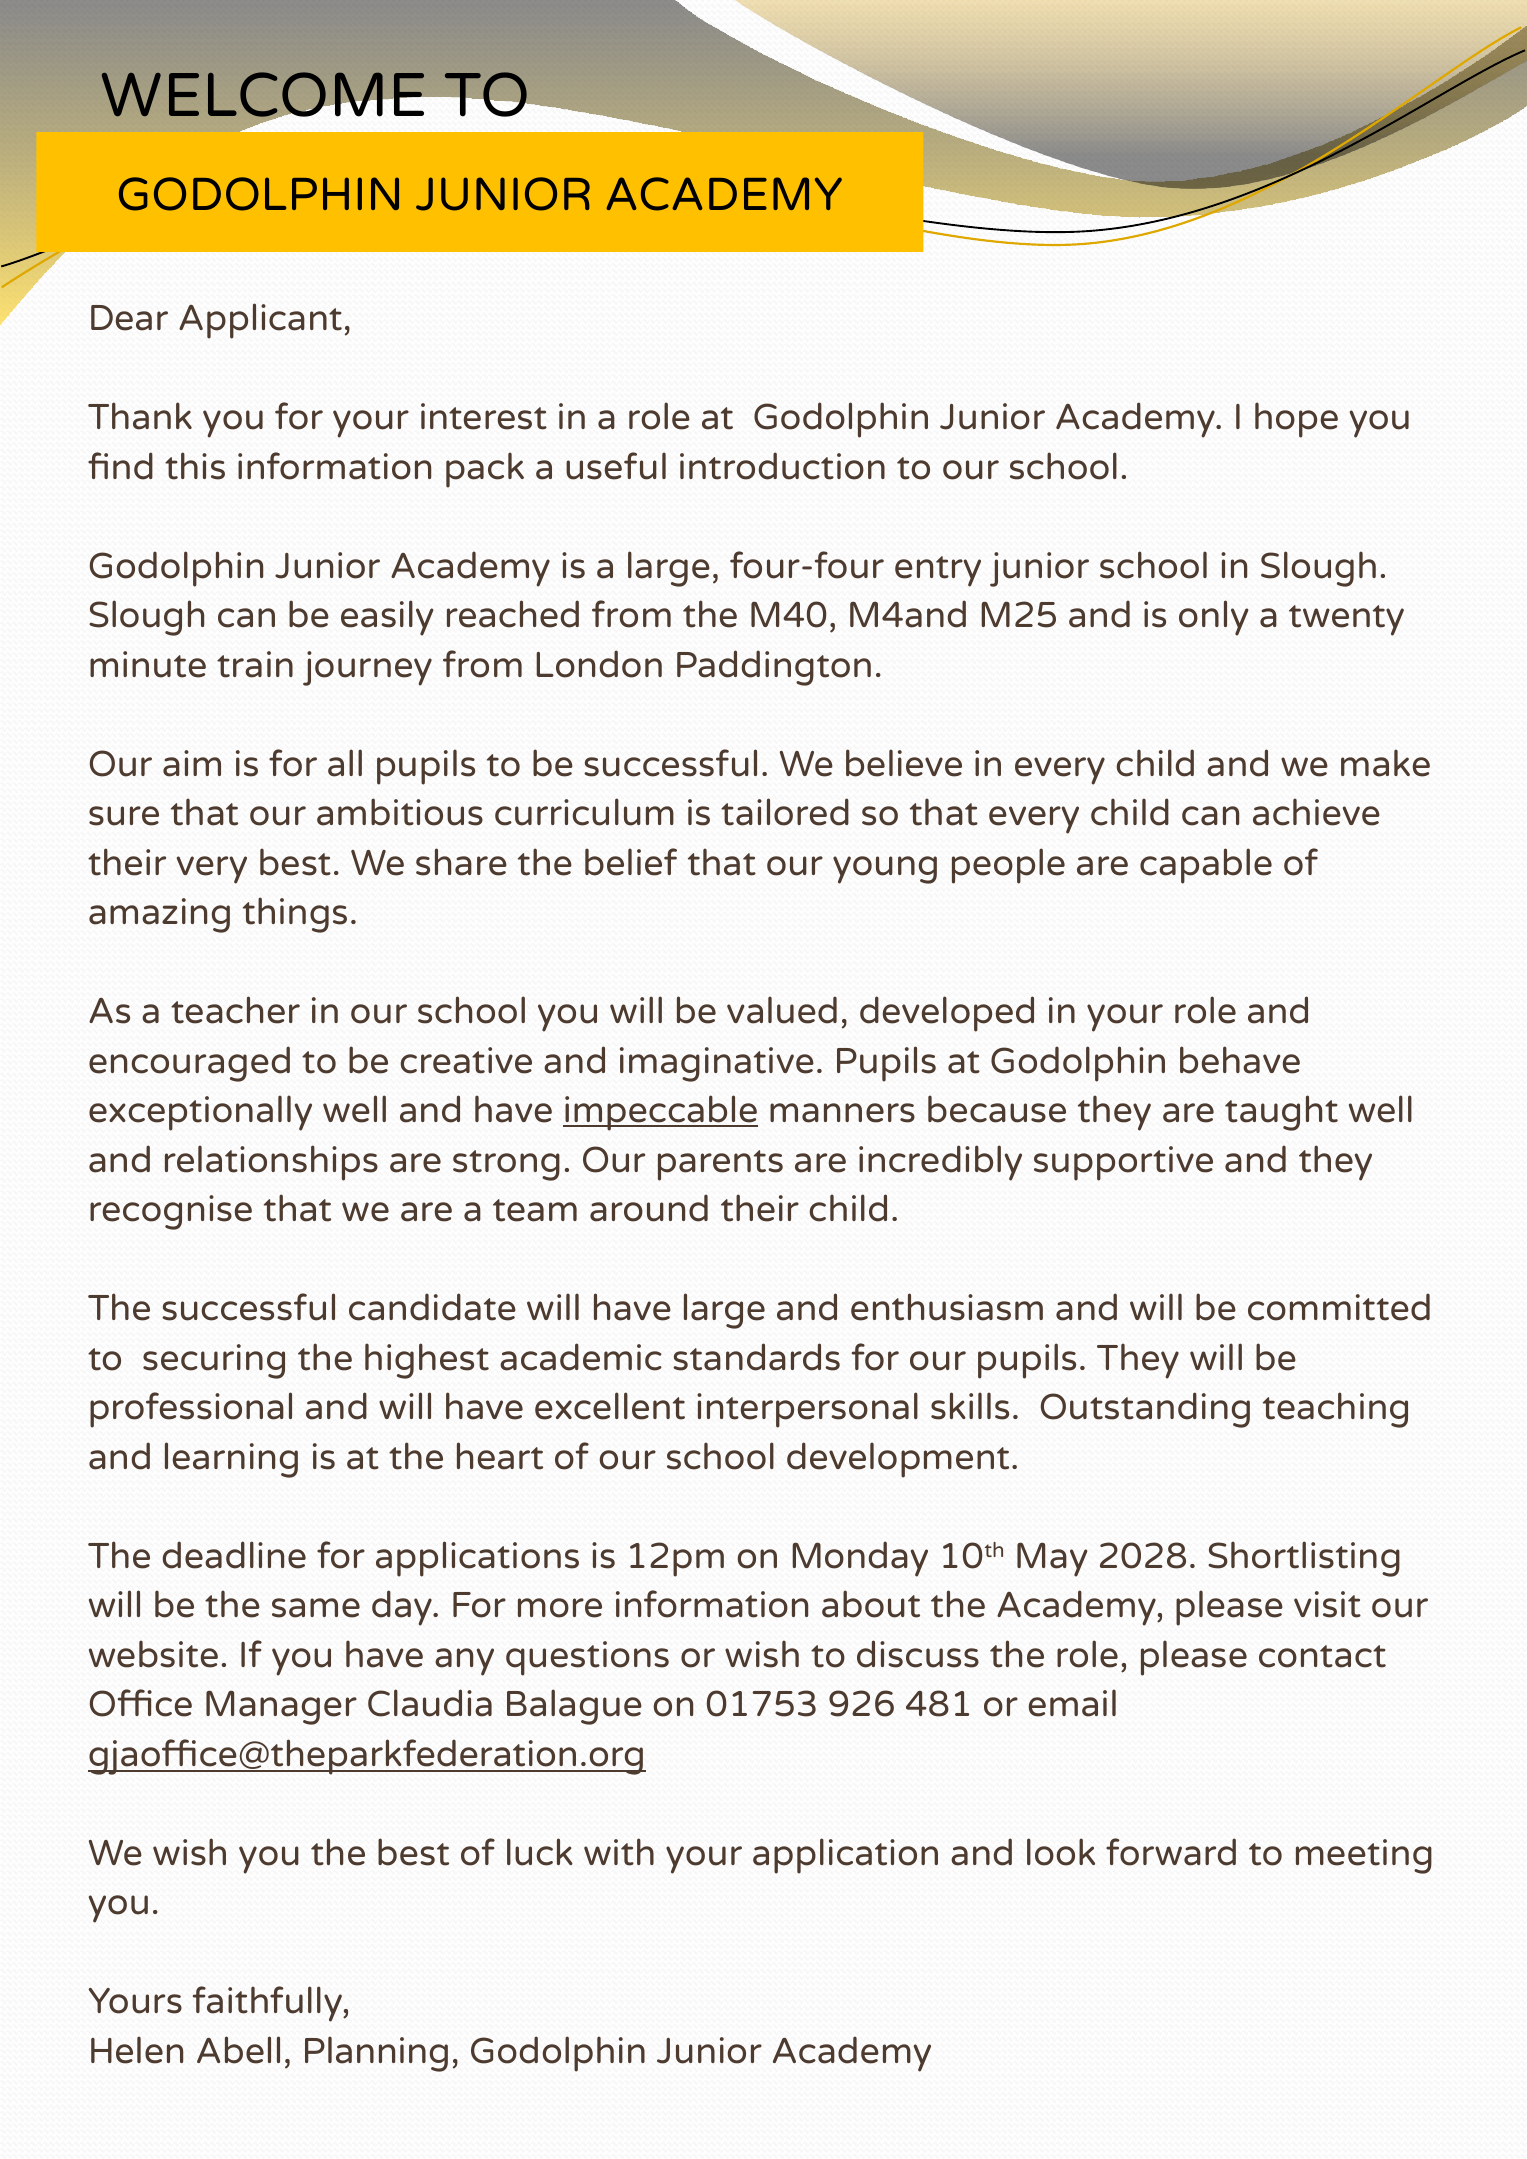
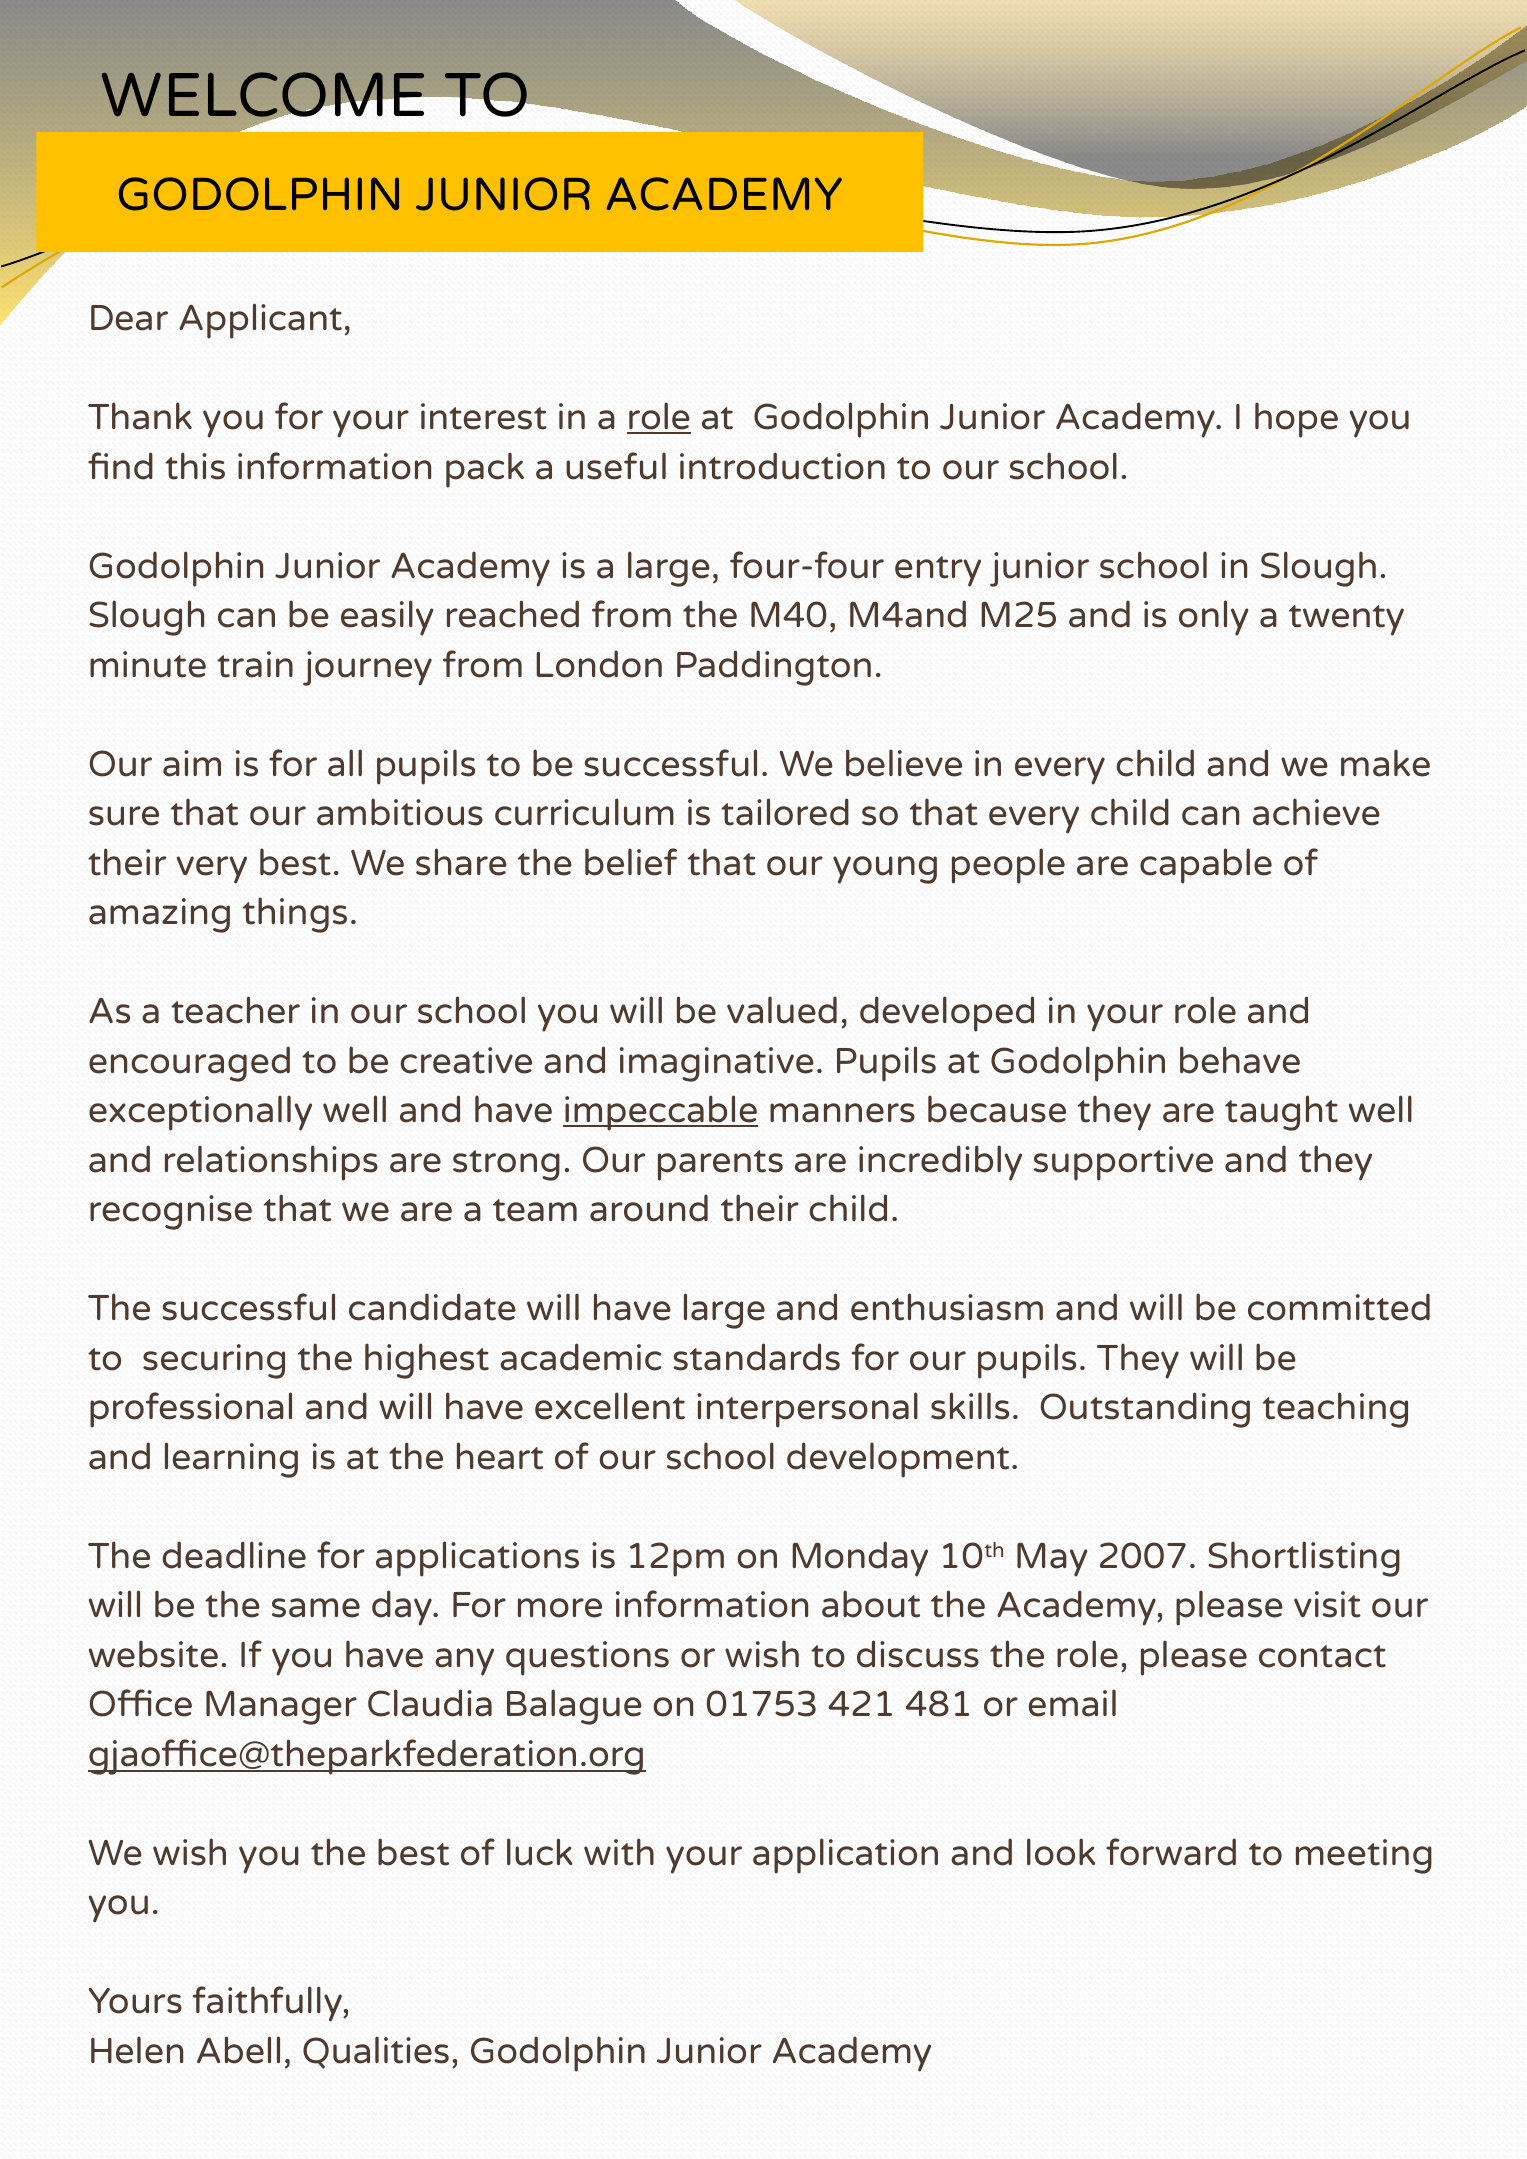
role underline: none -> present (659, 418)
2028: 2028 -> 2007 (1147, 1557)
926: 926 -> 421 (862, 1705)
Planning: Planning -> Qualities (381, 2052)
